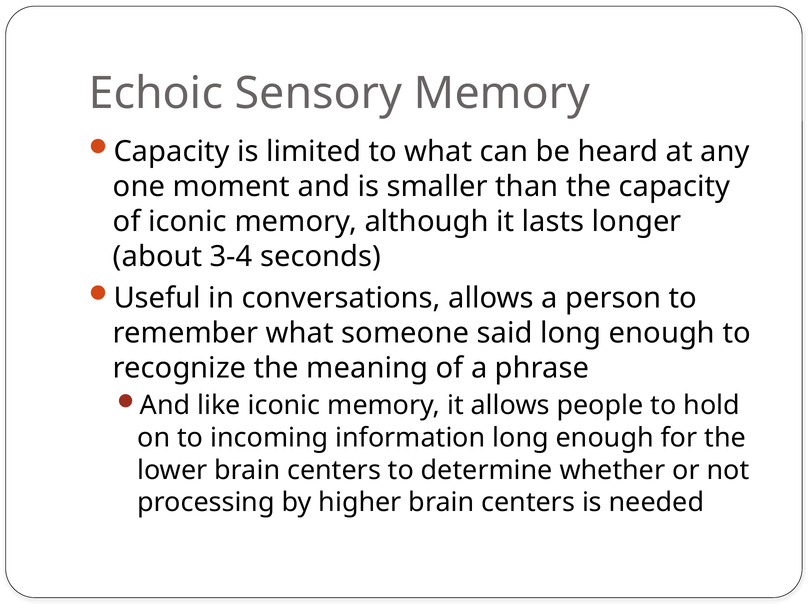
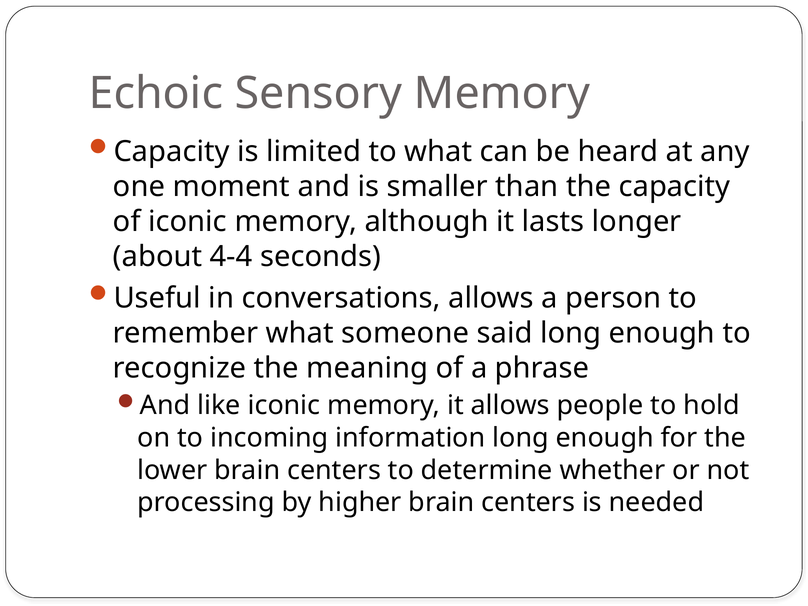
3-4: 3-4 -> 4-4 (231, 256)
